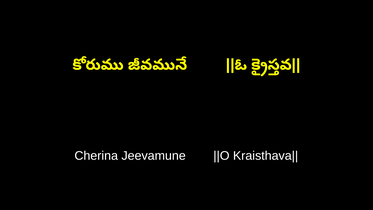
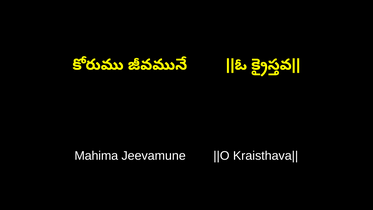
Cherina: Cherina -> Mahima (96, 156)
